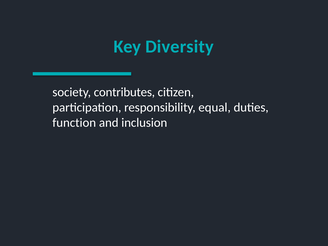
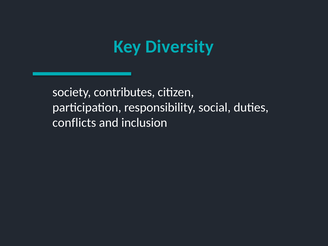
equal: equal -> social (215, 107)
function: function -> conflicts (74, 123)
